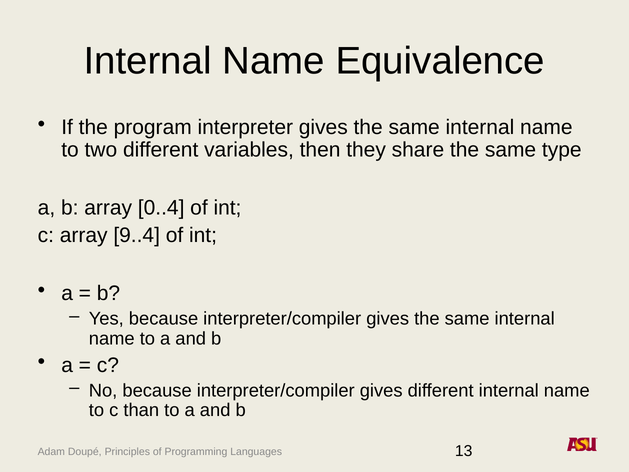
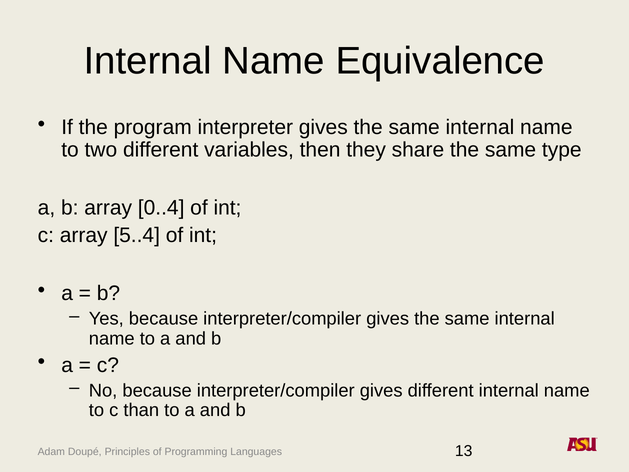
9..4: 9..4 -> 5..4 (137, 235)
